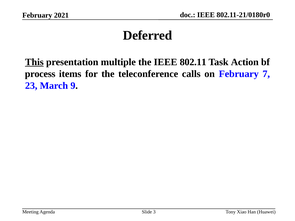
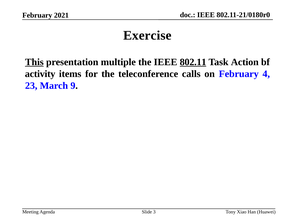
Deferred: Deferred -> Exercise (147, 35)
802.11 underline: none -> present (193, 62)
process: process -> activity (40, 74)
7: 7 -> 4 (266, 74)
